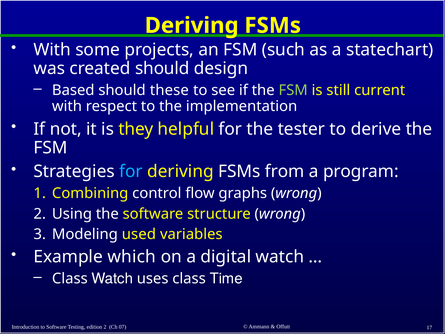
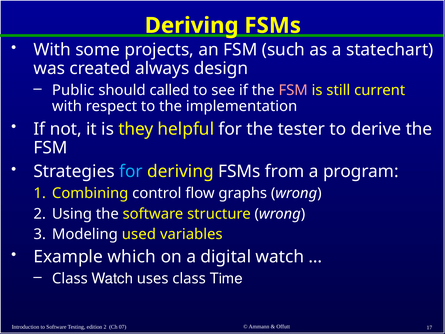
created should: should -> always (162, 69)
Based: Based -> Public (73, 90)
these: these -> called (169, 90)
FSM colour: light green -> pink (293, 90)
